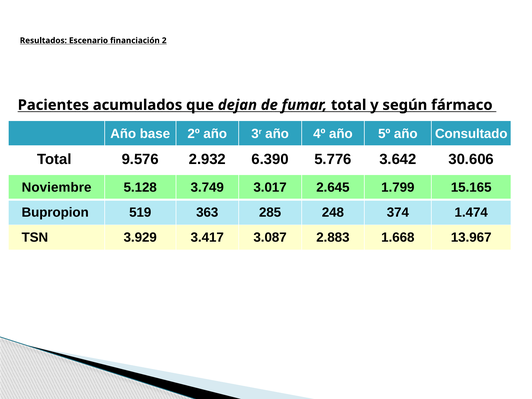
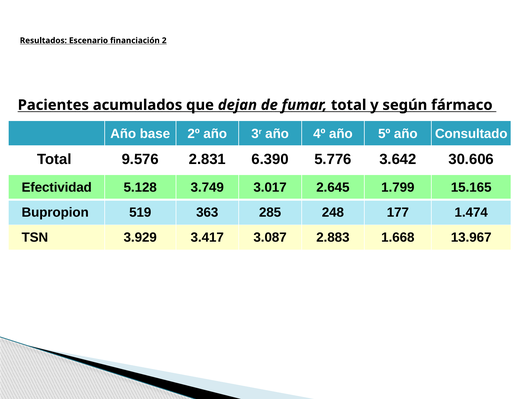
2.932: 2.932 -> 2.831 (207, 159)
Noviembre: Noviembre -> Efectividad (57, 187)
374: 374 -> 177 (398, 212)
